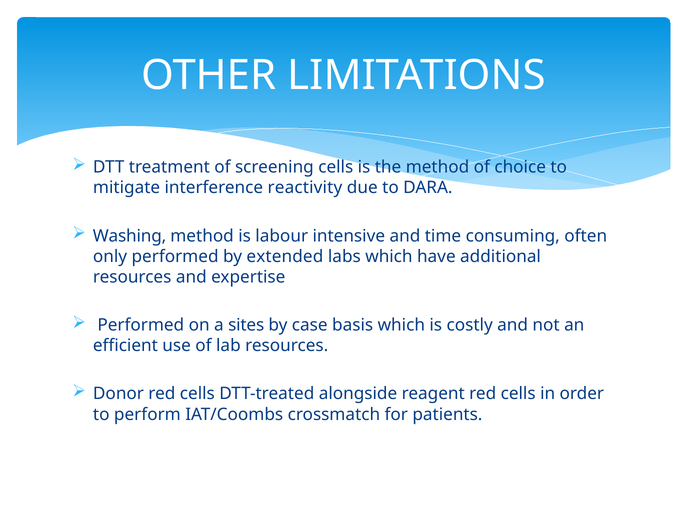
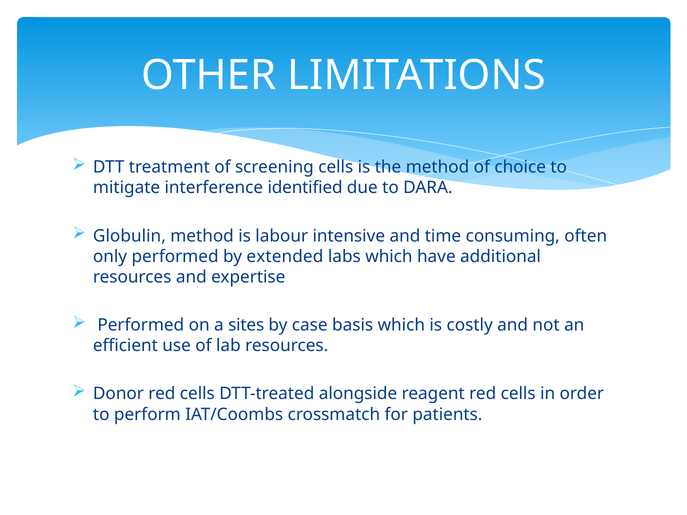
reactivity: reactivity -> identified (305, 188)
Washing: Washing -> Globulin (129, 236)
